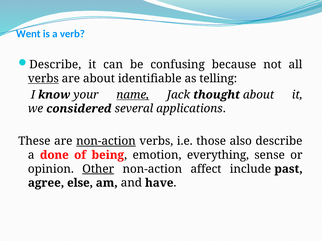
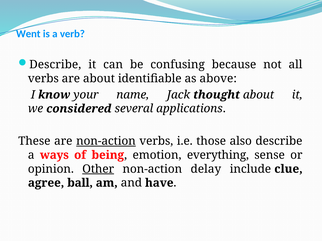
verbs underline: present -> none (43, 79)
telling: telling -> above (218, 79)
name underline: present -> none (133, 95)
done: done -> ways (54, 155)
affect: affect -> delay (206, 169)
past: past -> clue (288, 169)
else: else -> ball (80, 183)
